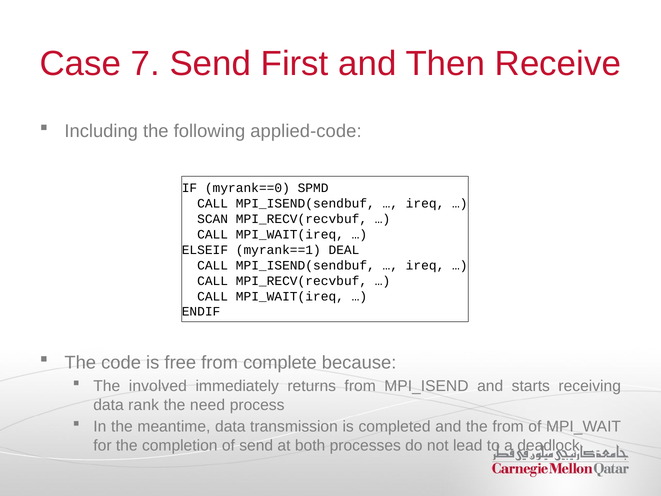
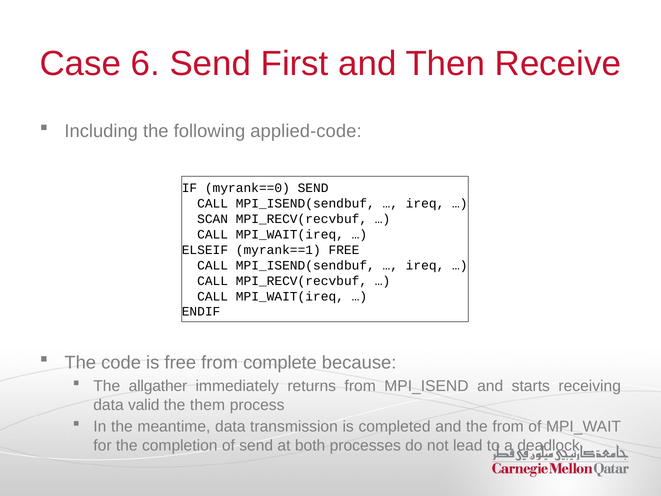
7: 7 -> 6 (145, 64)
myrank==0 SPMD: SPMD -> SEND (313, 188)
myrank==1 DEAL: DEAL -> FREE (344, 250)
involved: involved -> allgather (158, 386)
rank: rank -> valid (144, 405)
need: need -> them (208, 405)
